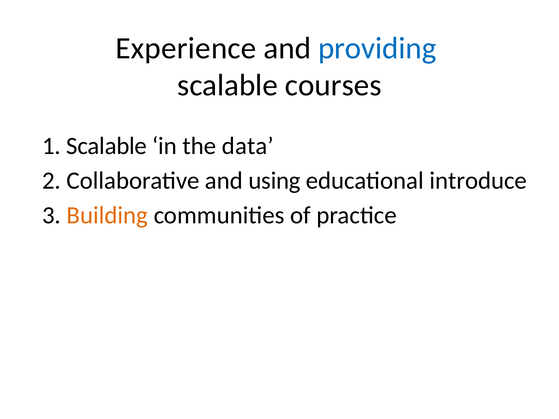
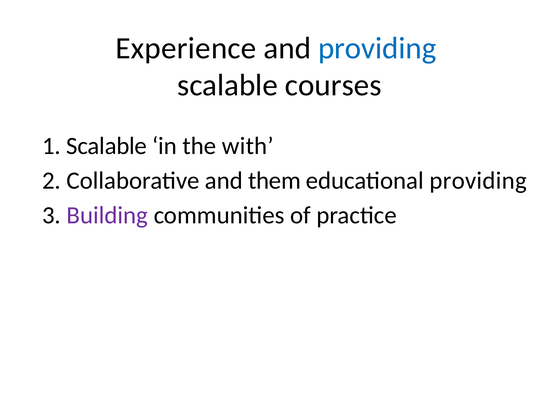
data: data -> with (248, 146)
using: using -> them (275, 181)
educational introduce: introduce -> providing (478, 181)
Building colour: orange -> purple (107, 216)
